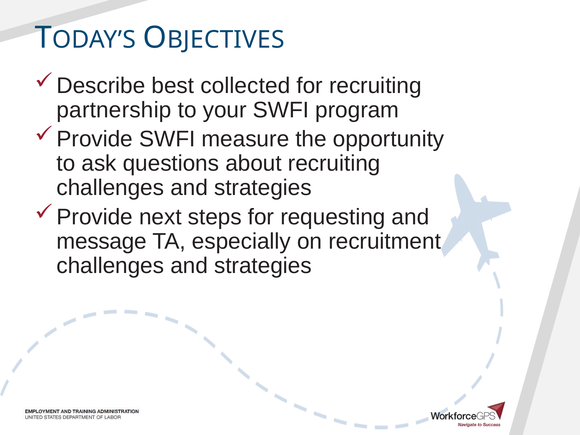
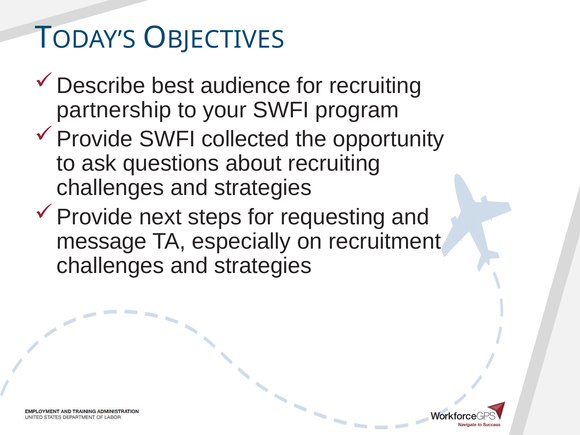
collected: collected -> audience (245, 86)
measure: measure -> collected (245, 139)
